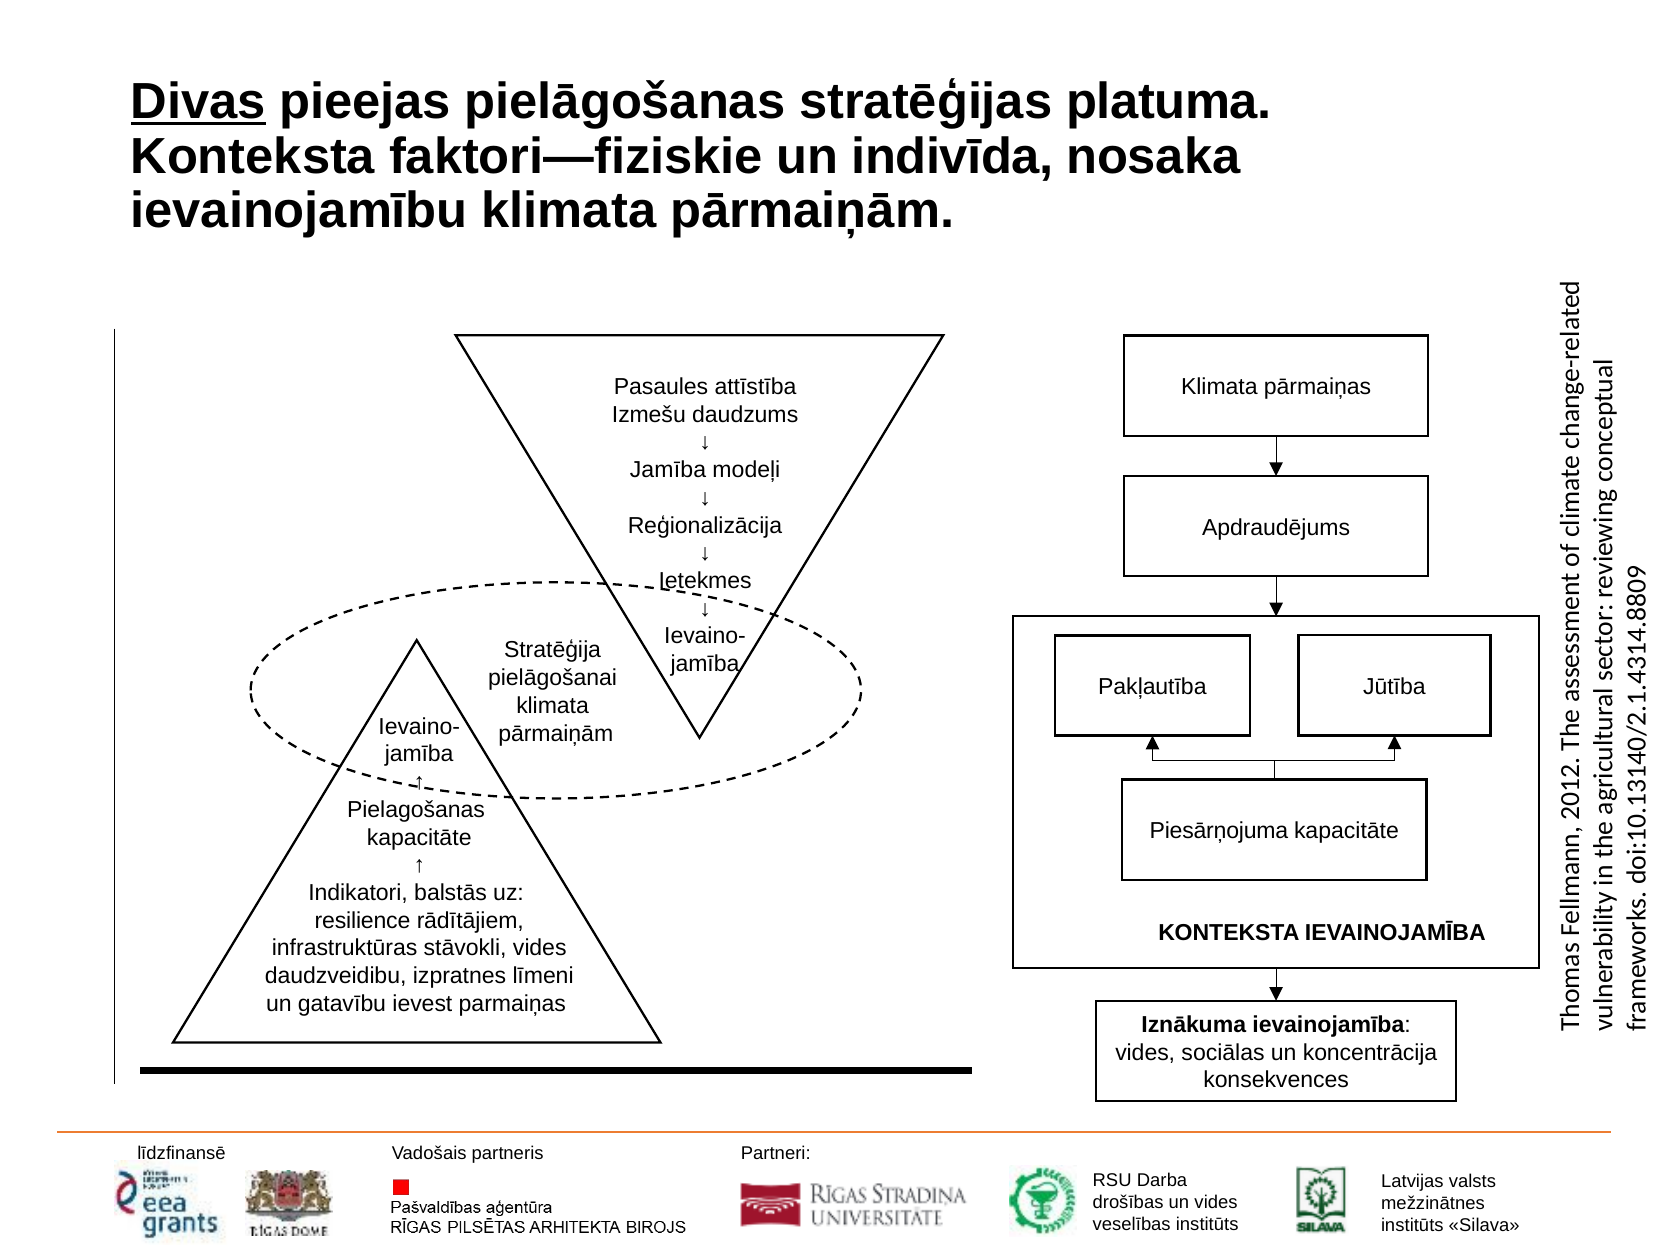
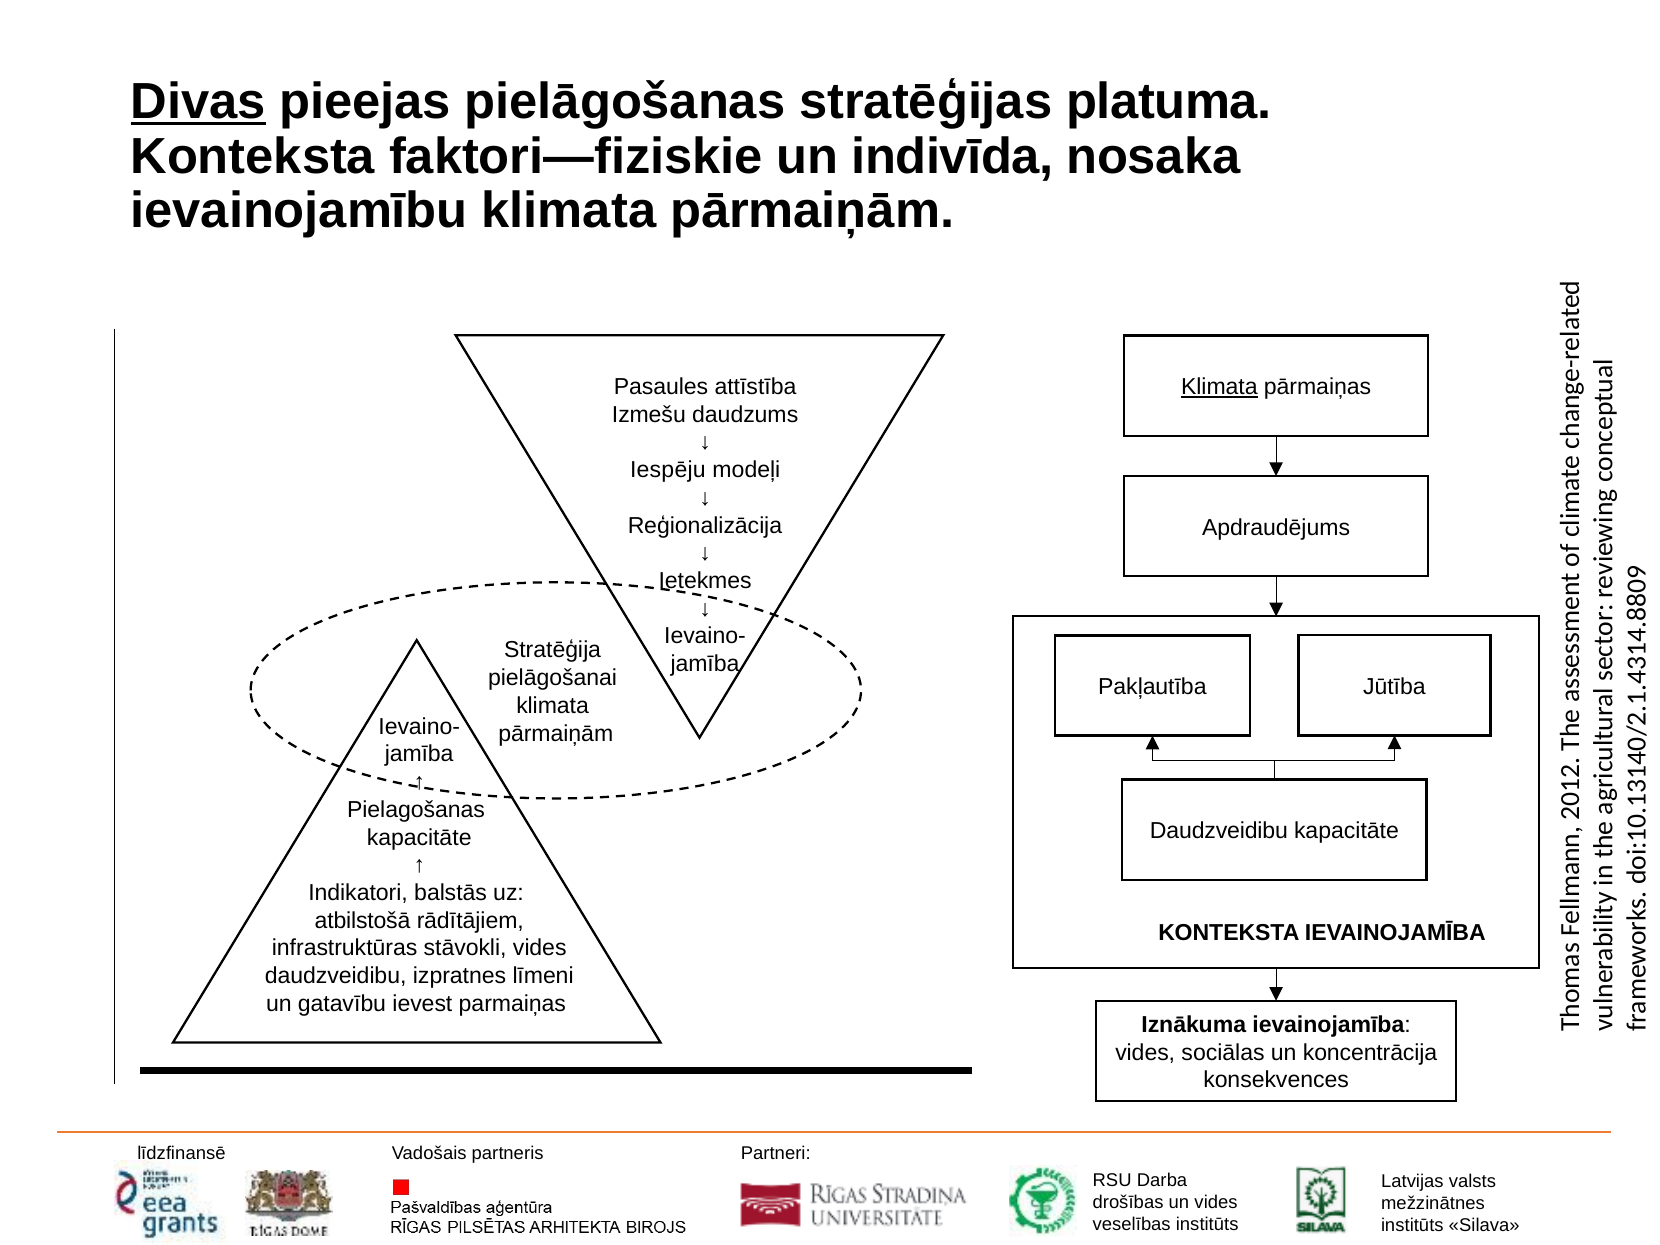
Klimata underline: none -> present (1219, 387)
Jamība: Jamība -> Iespēju (668, 470)
Piesārņojuma: Piesārņojuma -> Daudzveidibu (1219, 831)
resilience: resilience -> atbilstošā (363, 921)
